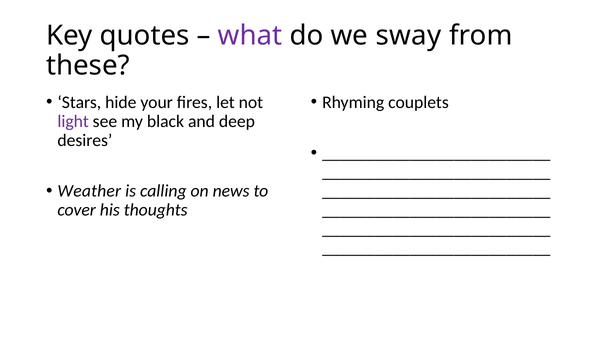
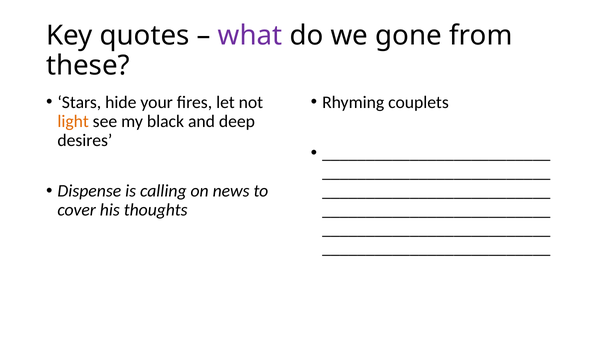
sway: sway -> gone (409, 36)
light colour: purple -> orange (73, 121)
Weather: Weather -> Dispense (89, 191)
